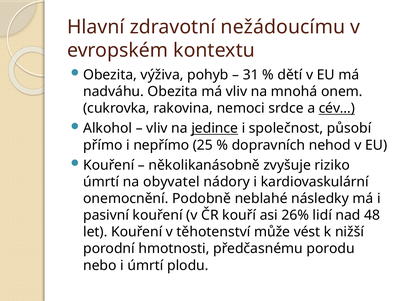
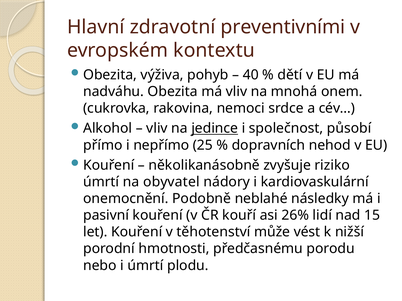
nežádoucímu: nežádoucímu -> preventivními (283, 27)
31: 31 -> 40 (251, 75)
cév… underline: present -> none (337, 108)
48: 48 -> 15 (372, 216)
